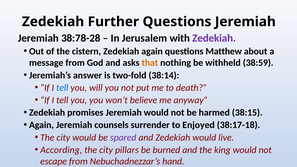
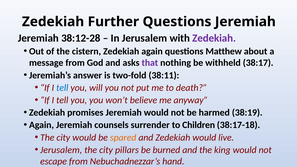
38:78-28: 38:78-28 -> 38:12-28 (81, 38)
that colour: orange -> purple (150, 63)
38:59: 38:59 -> 38:17 (258, 63)
38:14: 38:14 -> 38:11 (164, 75)
38:15: 38:15 -> 38:19 (247, 113)
Enjoyed: Enjoyed -> Children (199, 125)
spared colour: purple -> orange (123, 138)
According: According -> Jerusalem (61, 150)
